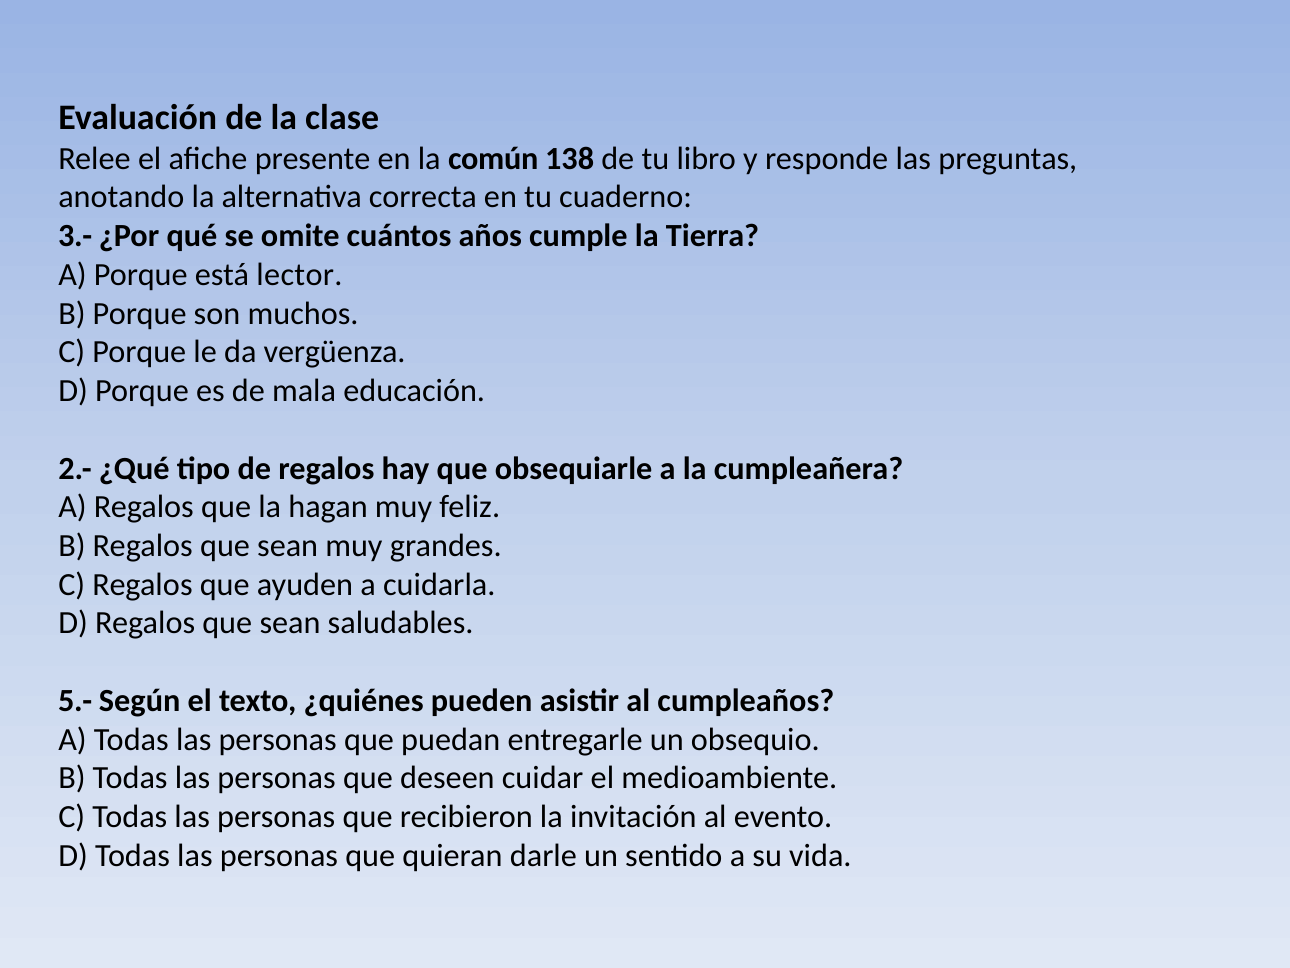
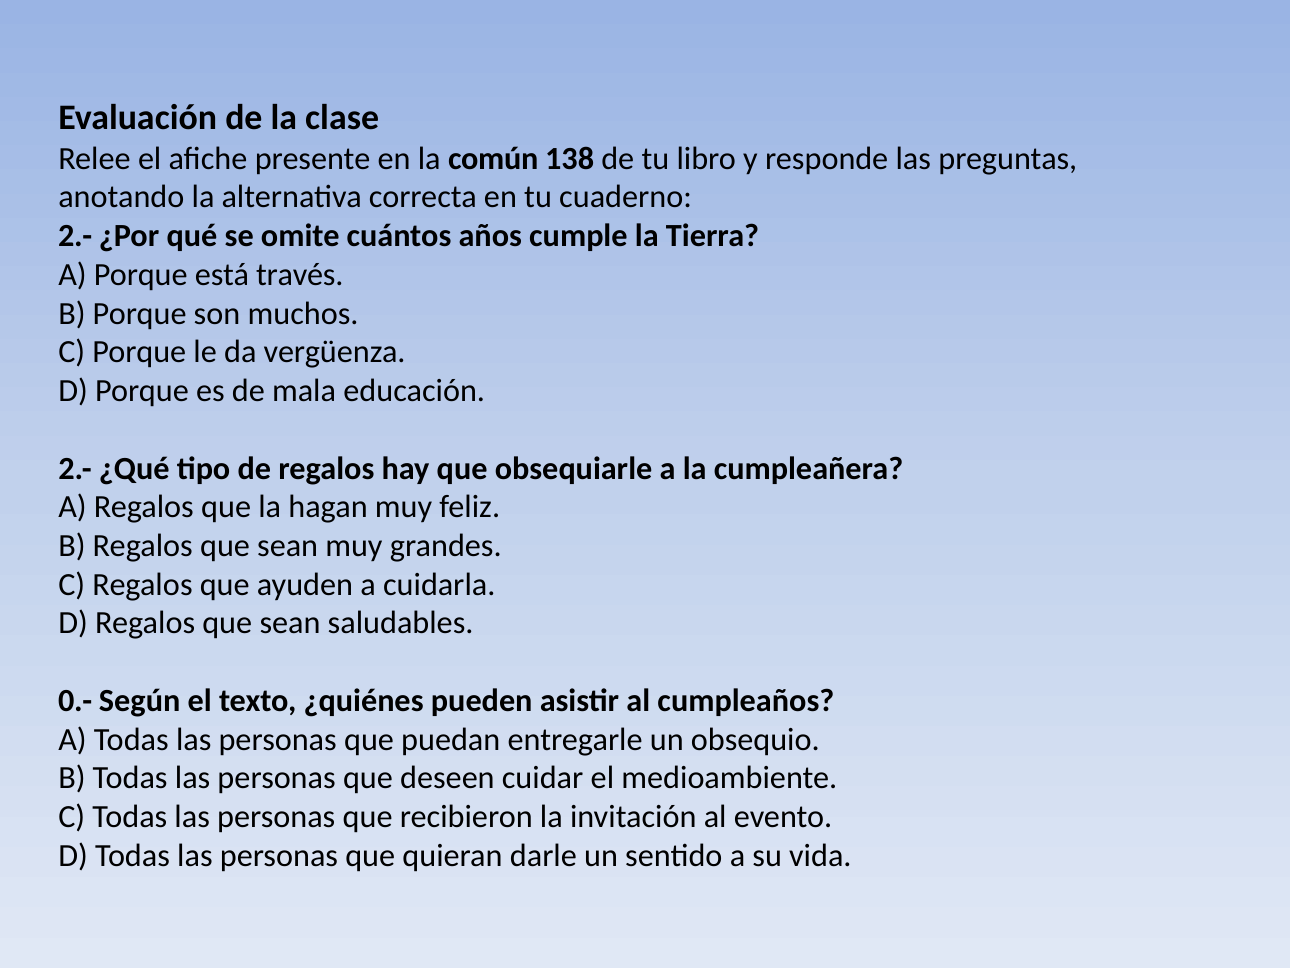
3.-: 3.- -> 2.- (75, 236)
lector: lector -> través (300, 275)
5.-: 5.- -> 0.- (75, 700)
